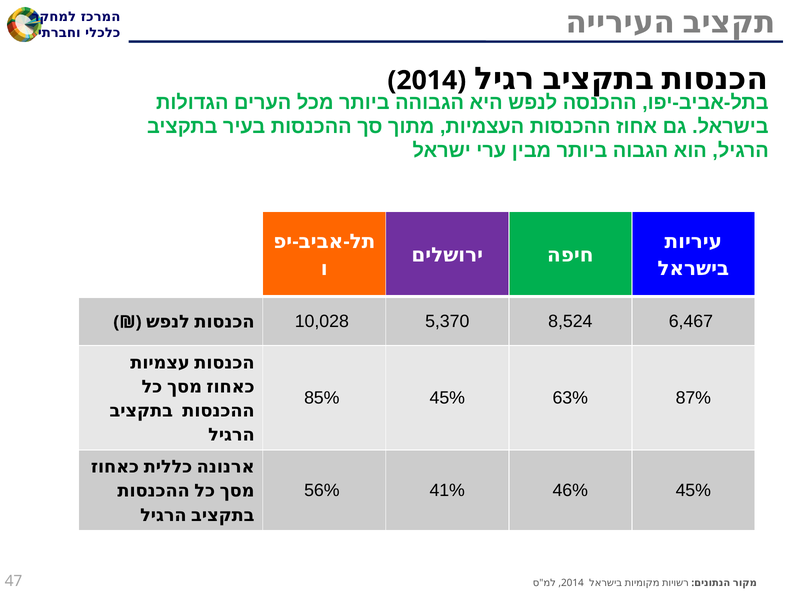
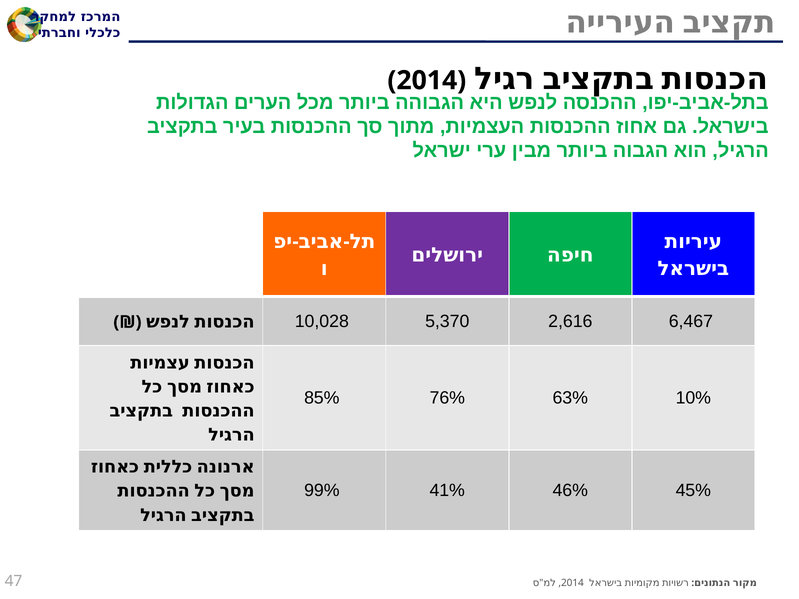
8,524: 8,524 -> 2,616 (570, 321)
85% 45%: 45% -> 76% (447, 398)
87%: 87% -> 10% (693, 398)
56%: 56% -> 99% (322, 491)
